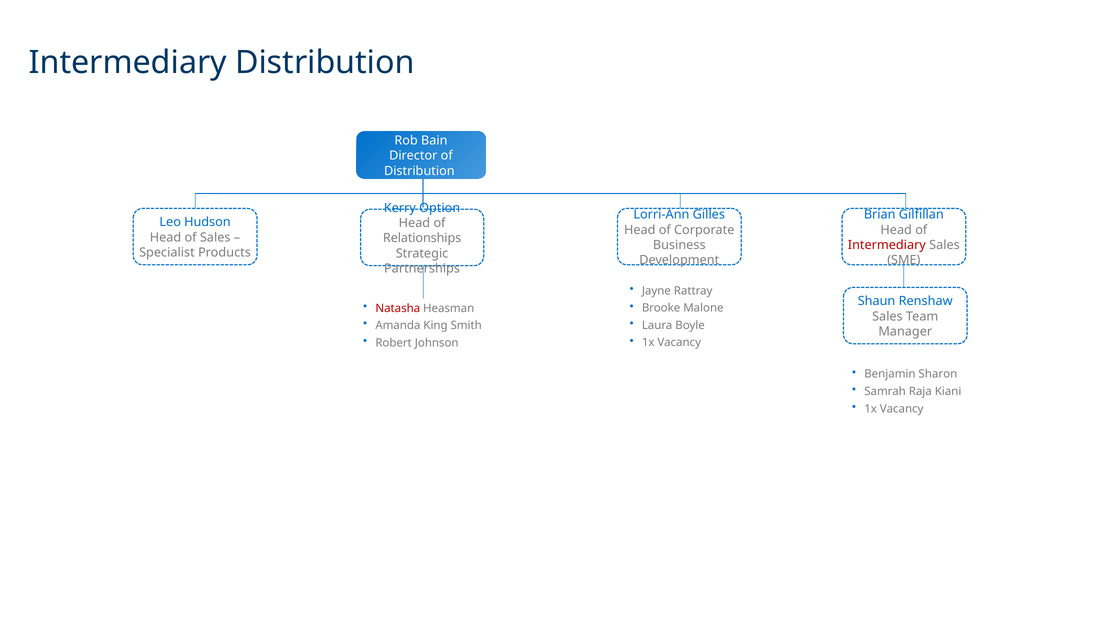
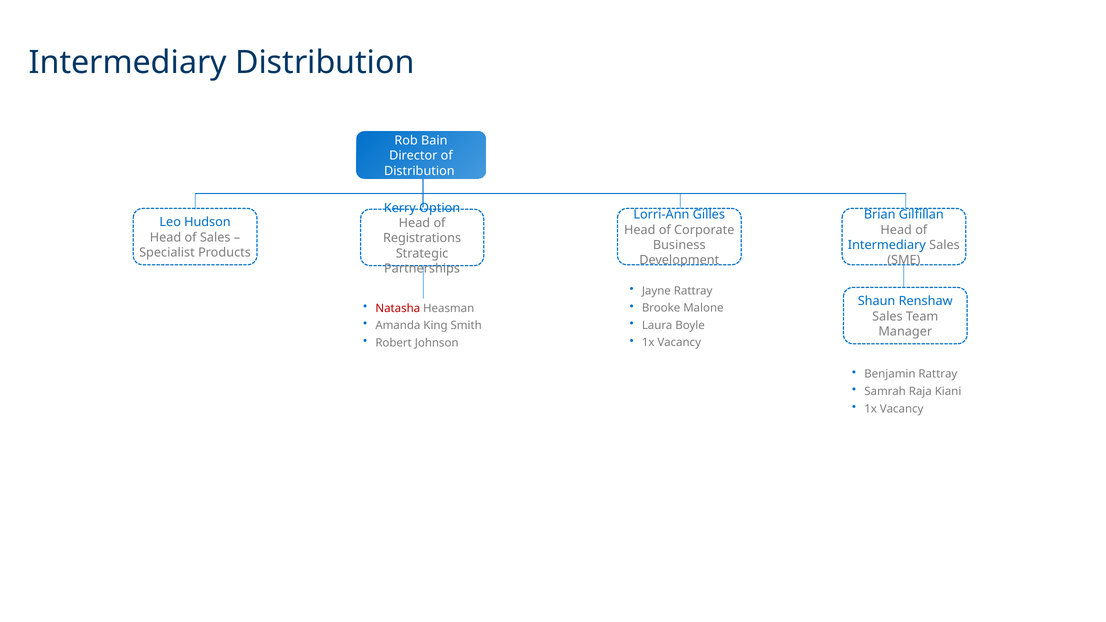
Relationships: Relationships -> Registrations (422, 238)
Intermediary colour: red -> blue (887, 245)
Benjamin Sharon: Sharon -> Rattray (938, 374)
